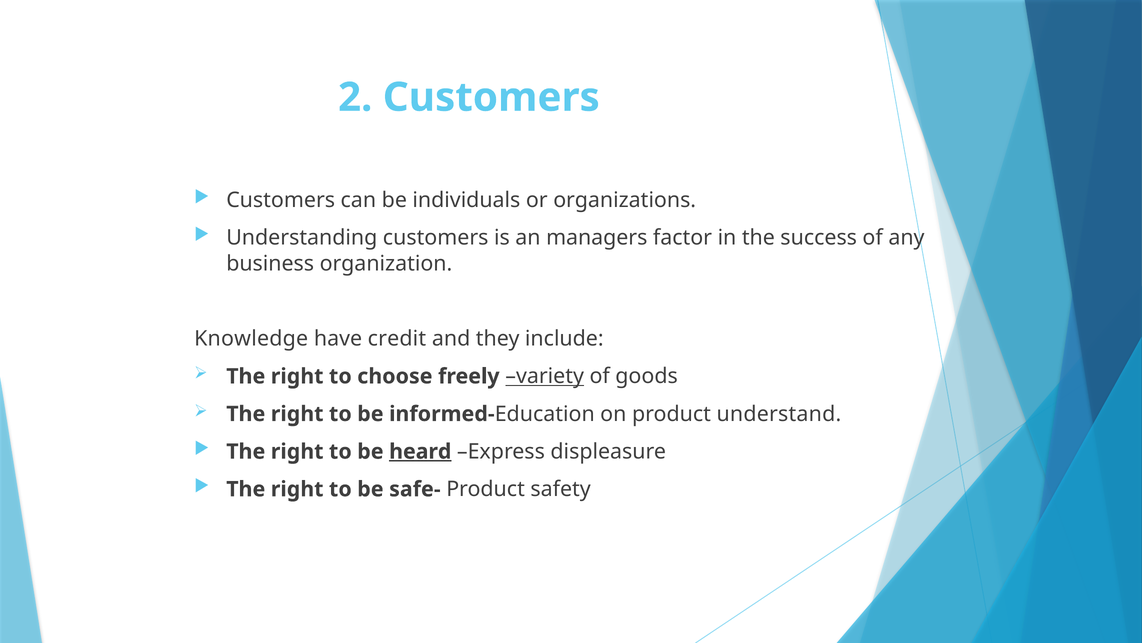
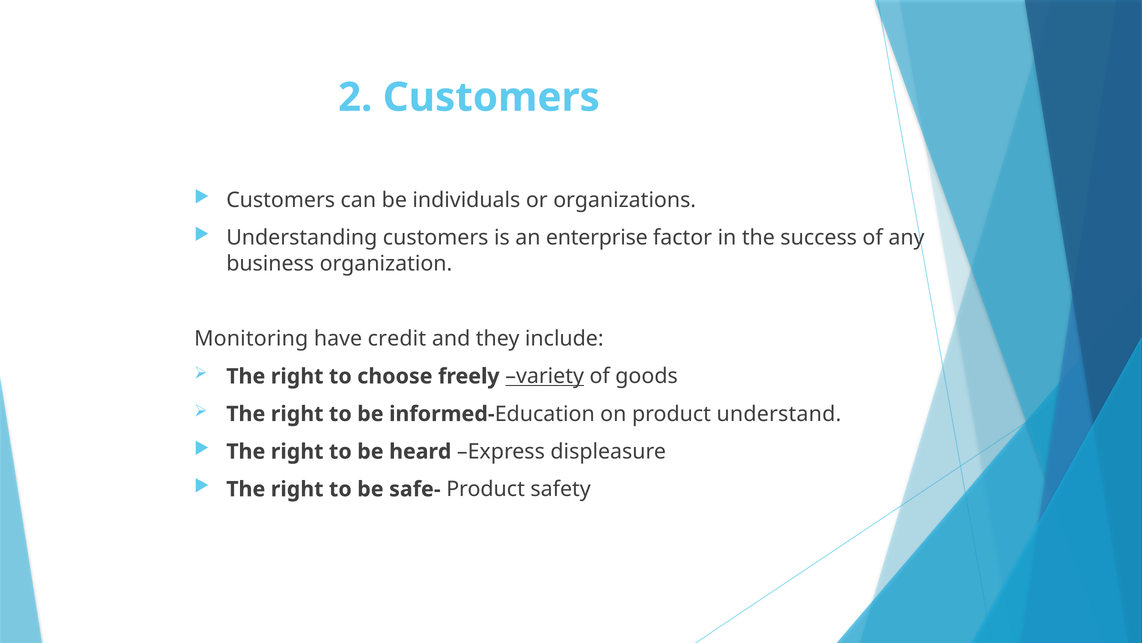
managers: managers -> enterprise (597, 238)
Knowledge: Knowledge -> Monitoring (251, 338)
heard underline: present -> none (420, 451)
